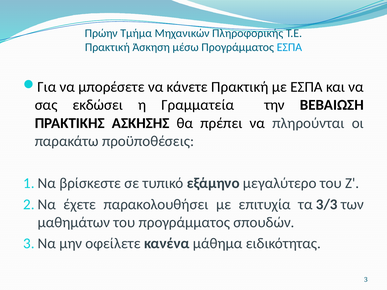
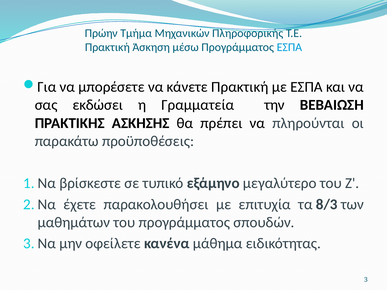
3/3: 3/3 -> 8/3 (327, 204)
